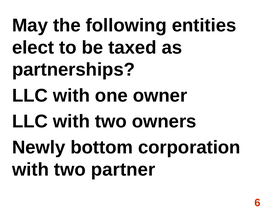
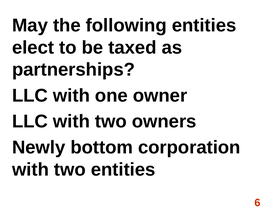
two partner: partner -> entities (123, 169)
